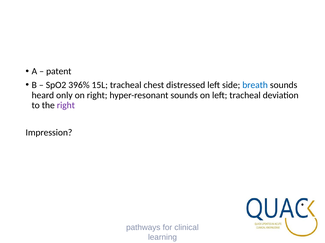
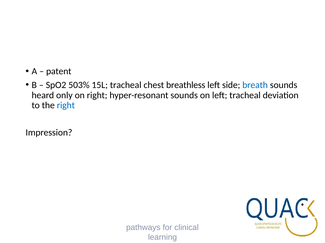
396%: 396% -> 503% (79, 85)
distressed: distressed -> breathless (186, 85)
right colour: purple -> blue (66, 106)
